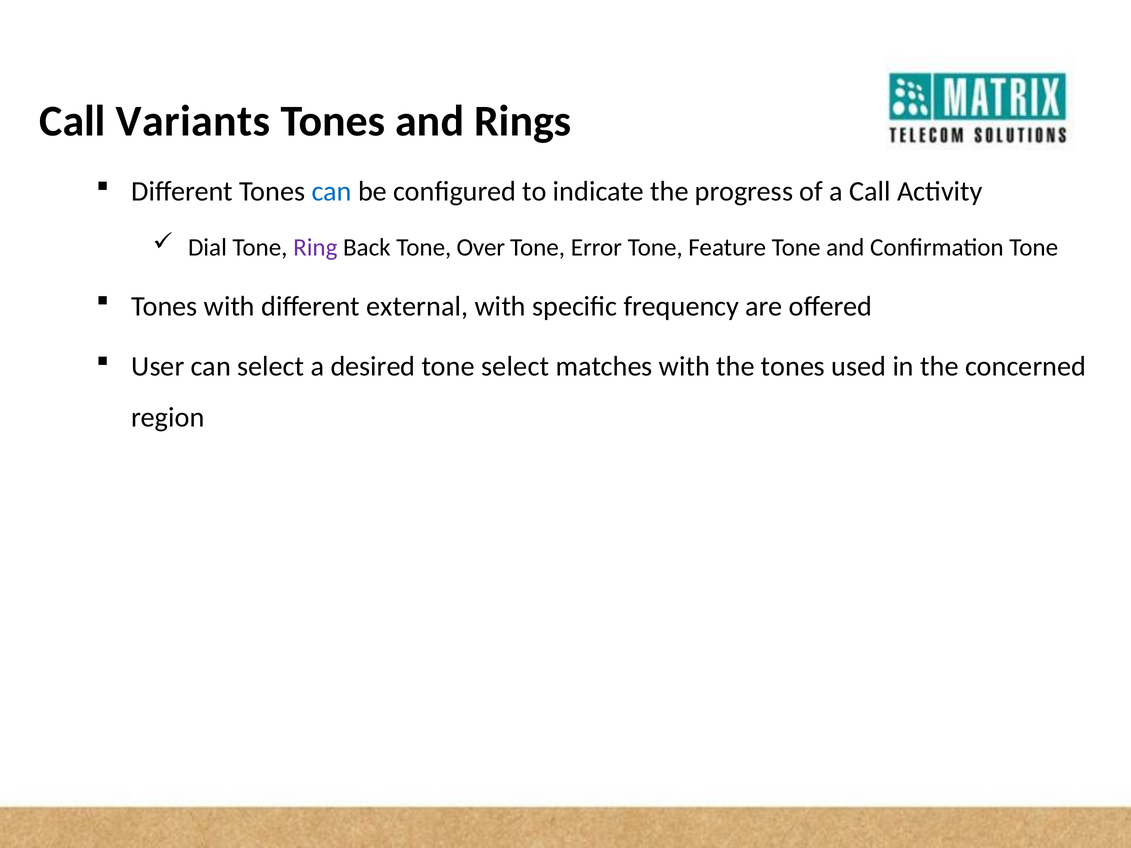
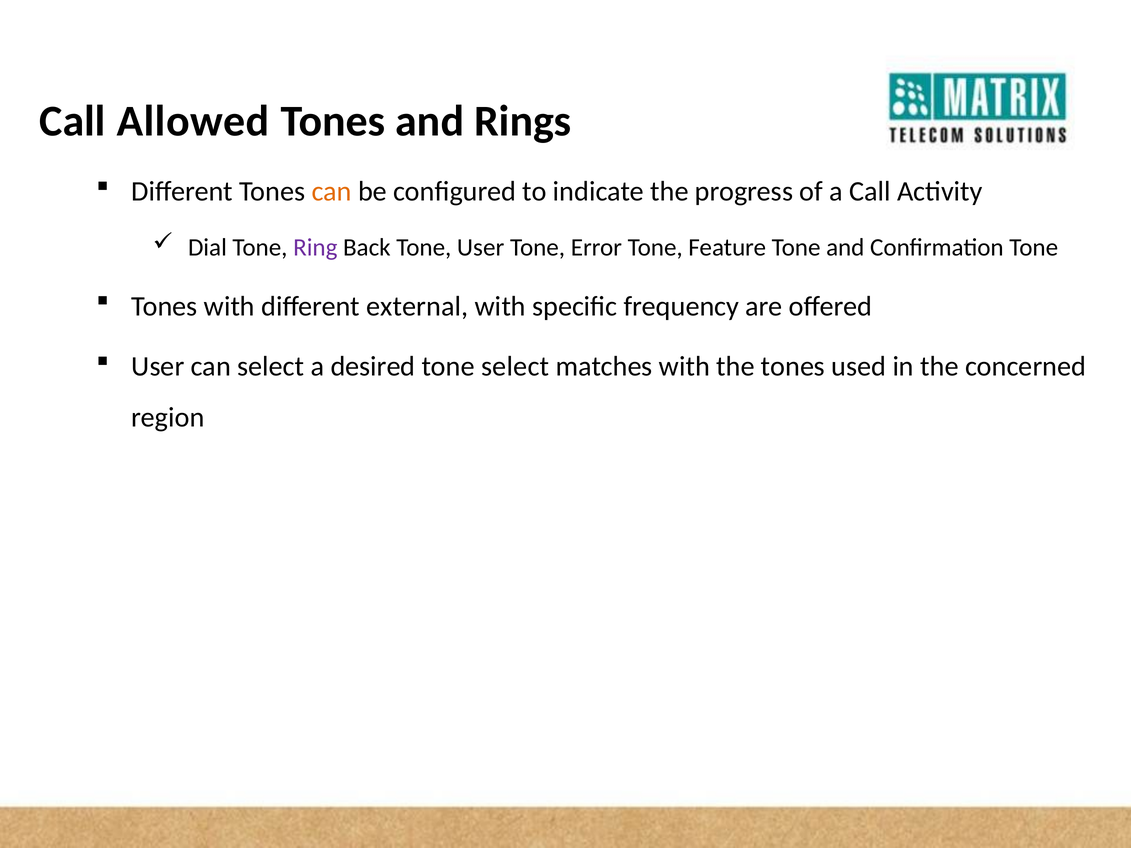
Variants: Variants -> Allowed (193, 121)
can colour: blue -> orange (332, 191)
Tone Over: Over -> User (481, 248)
